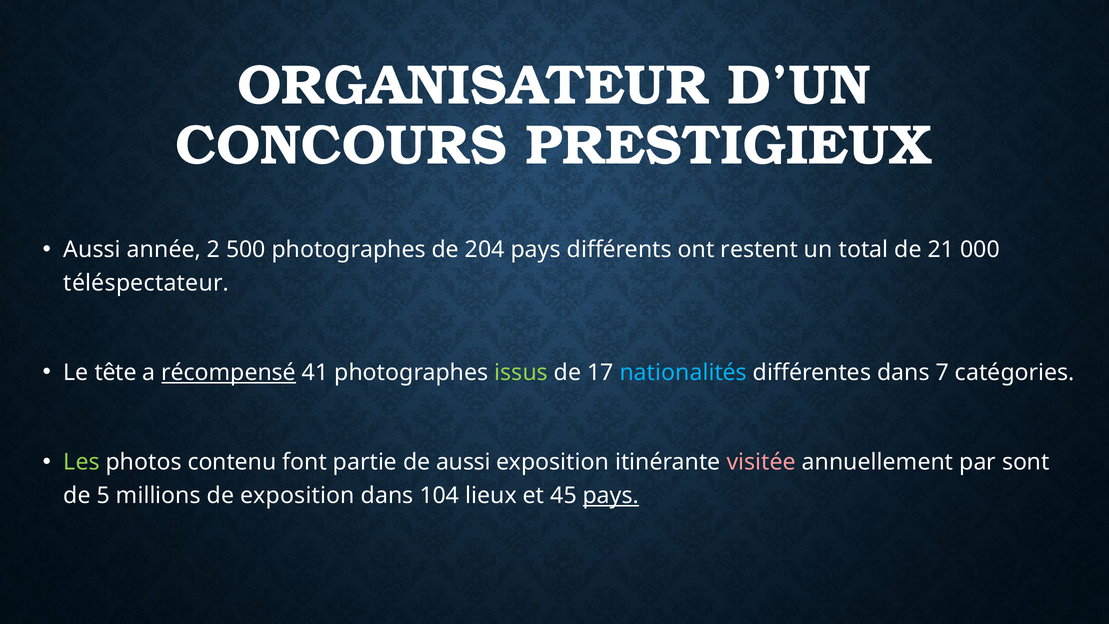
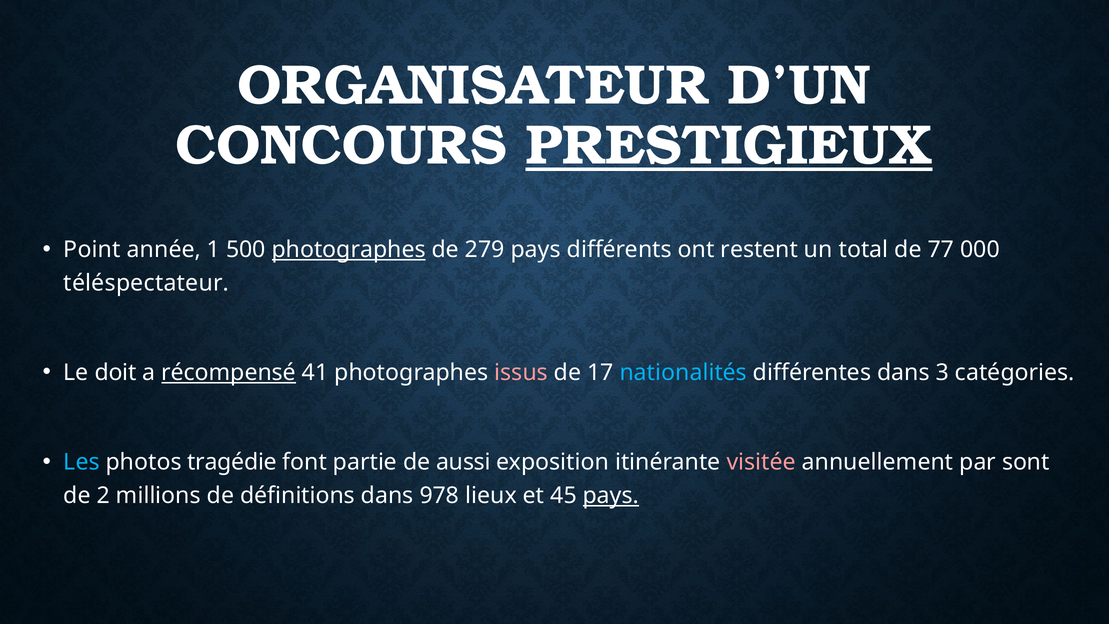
PRESTIGIEUX underline: none -> present (729, 145)
Aussi: Aussi -> Point (92, 250)
2: 2 -> 1 (213, 250)
photographes underline: none -> present (349, 250)
204: 204 -> 279 (485, 250)
21: 21 -> 77 (941, 250)
tête: tête -> doit (116, 373)
issus colour: light green -> pink (521, 373)
7: 7 -> 3 (942, 373)
Les colour: light green -> light blue (82, 462)
contenu: contenu -> tragédie (232, 462)
5: 5 -> 2 (103, 495)
de exposition: exposition -> définitions (298, 495)
104: 104 -> 978 (439, 495)
